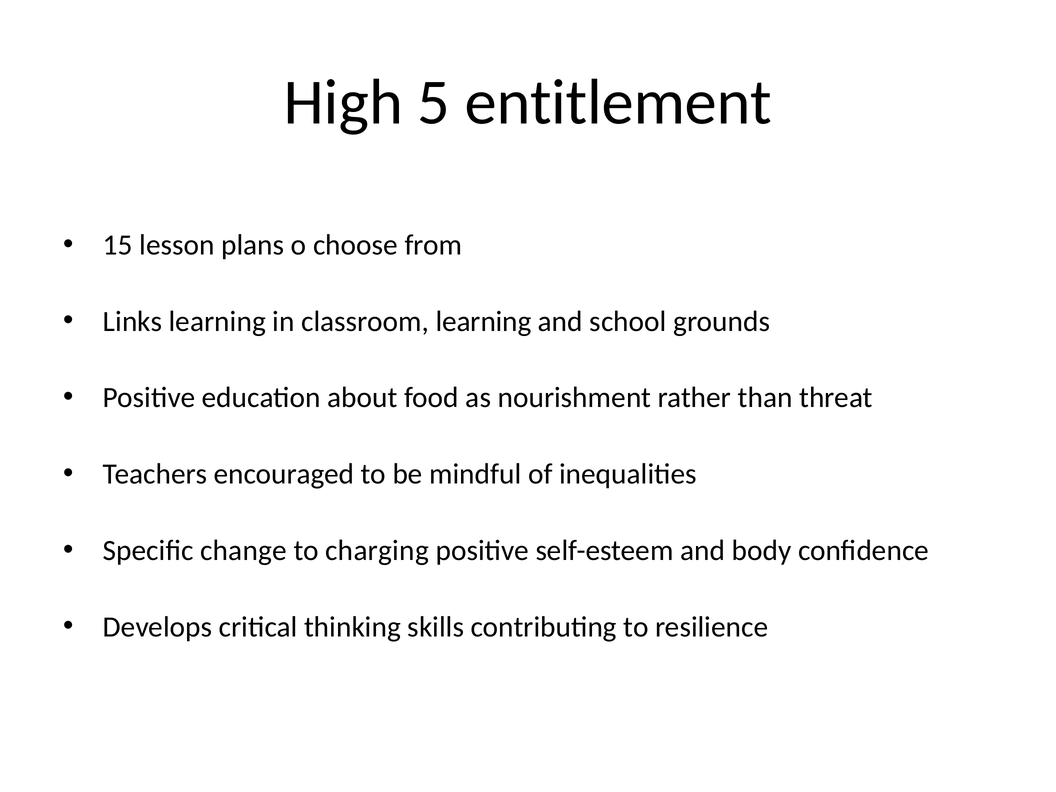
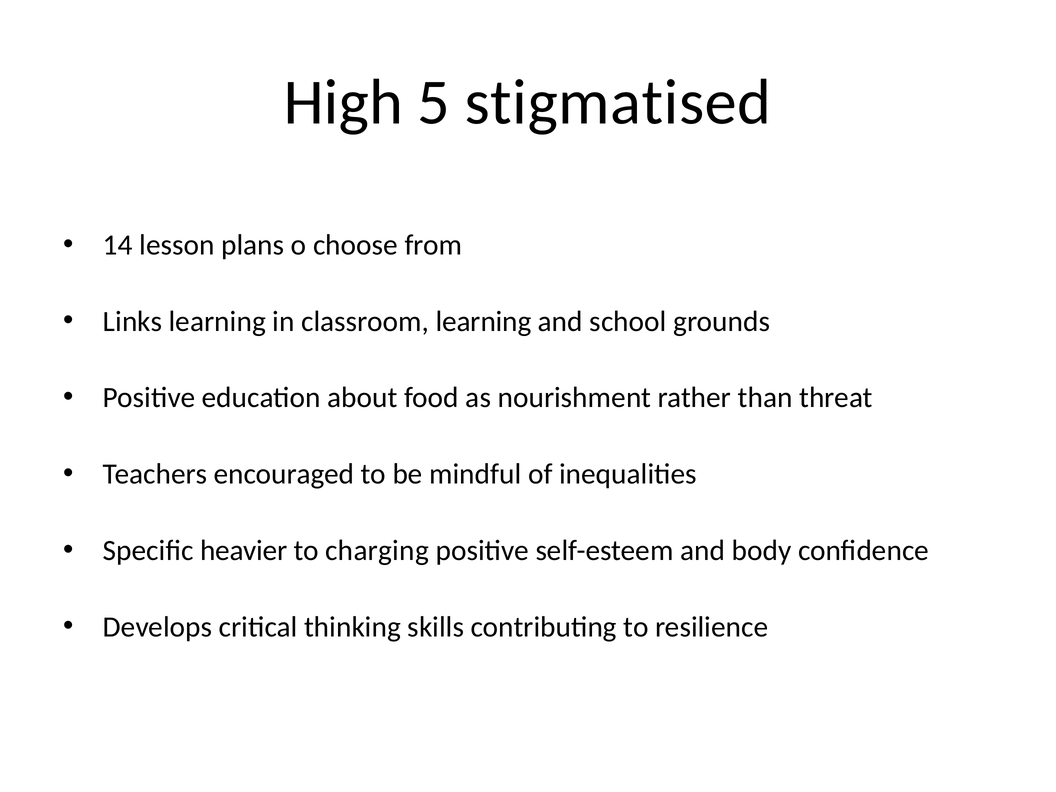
entitlement: entitlement -> stigmatised (618, 102)
15: 15 -> 14 (118, 245)
change: change -> heavier (244, 551)
